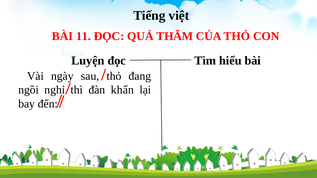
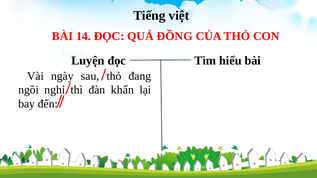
11: 11 -> 14 (83, 36)
THĂM: THĂM -> ĐỒNG (175, 36)
